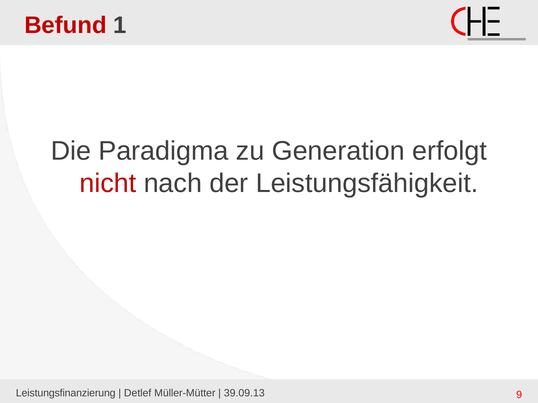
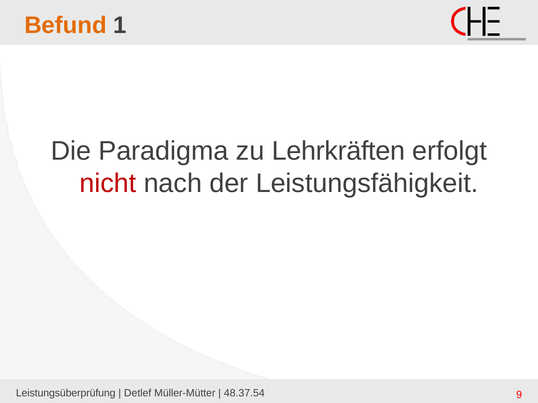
Befund colour: red -> orange (65, 25)
Generation: Generation -> Lehrkräften (338, 151)
Leistungsfinanzierung: Leistungsfinanzierung -> Leistungsüberprüfung (66, 394)
39.09.13: 39.09.13 -> 48.37.54 (244, 394)
